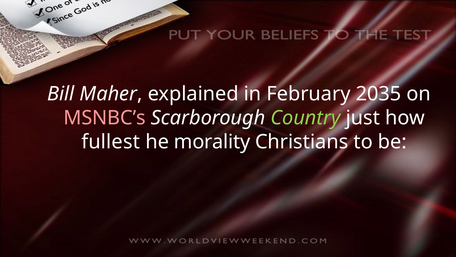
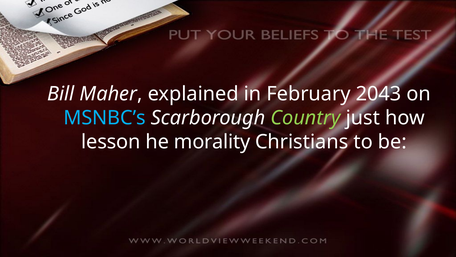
2035: 2035 -> 2043 (378, 94)
MSNBC’s colour: pink -> light blue (105, 118)
fullest: fullest -> lesson (111, 142)
